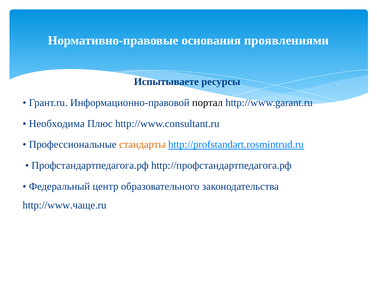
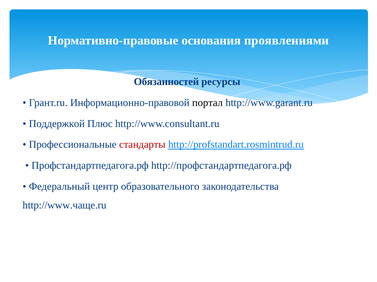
Испытываете: Испытываете -> Обязанностей (166, 82)
Необходима: Необходима -> Поддержкой (57, 124)
стандарты colour: orange -> red (142, 145)
